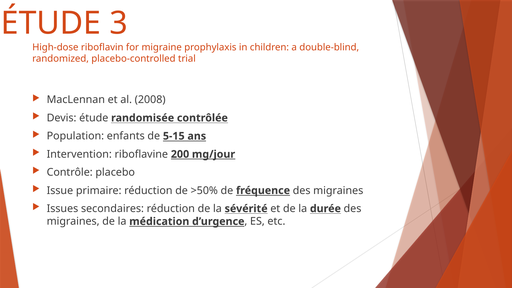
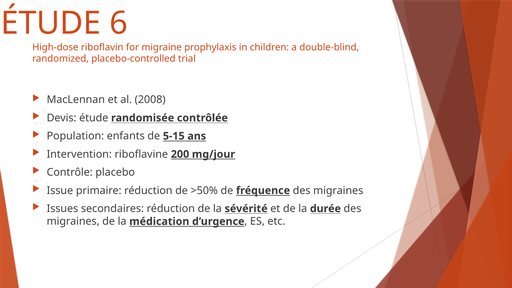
3: 3 -> 6 (119, 23)
